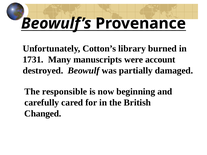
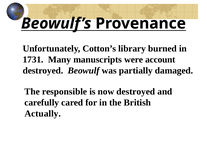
now beginning: beginning -> destroyed (136, 92)
Changed: Changed -> Actually (43, 114)
